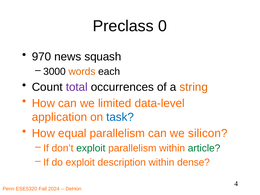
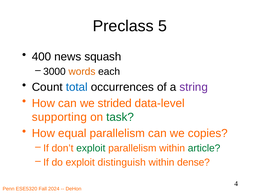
0: 0 -> 5 (162, 26)
970: 970 -> 400 (41, 57)
total colour: purple -> blue (77, 87)
string colour: orange -> purple (194, 87)
limited: limited -> strided (115, 103)
application: application -> supporting (59, 117)
task colour: blue -> green (120, 117)
silicon: silicon -> copies (208, 133)
description: description -> distinguish (122, 162)
